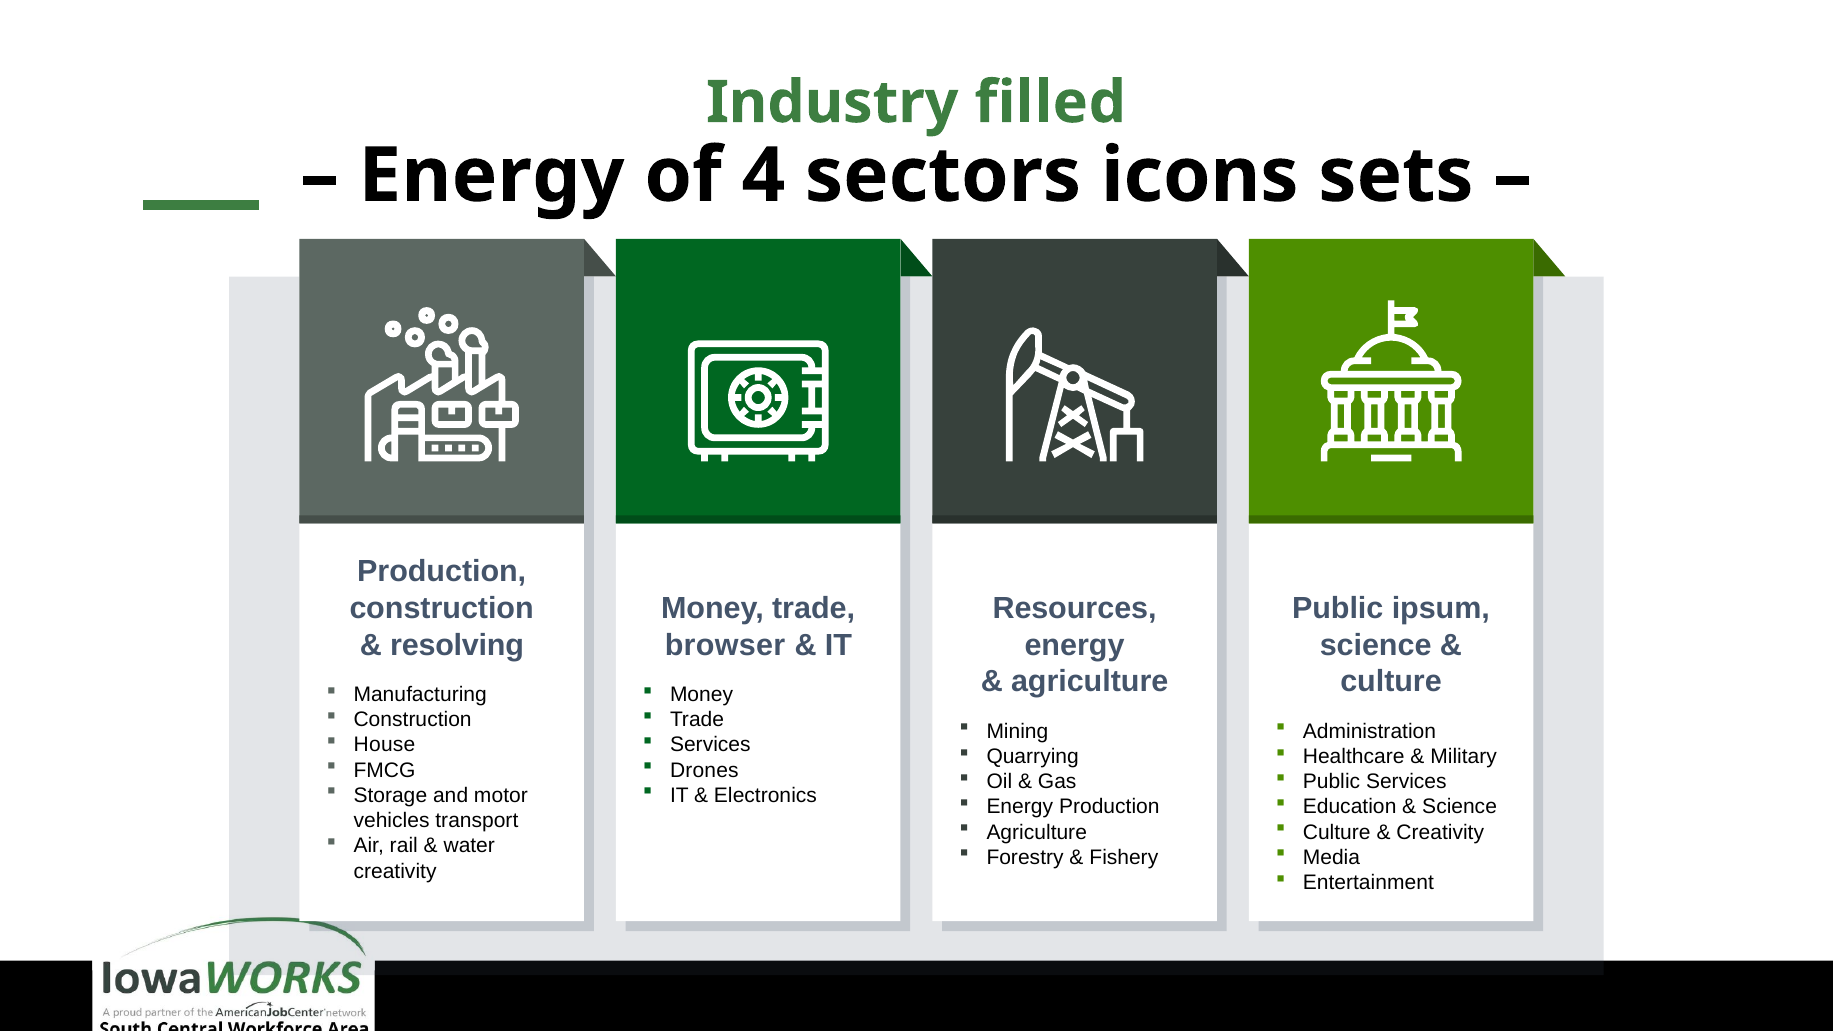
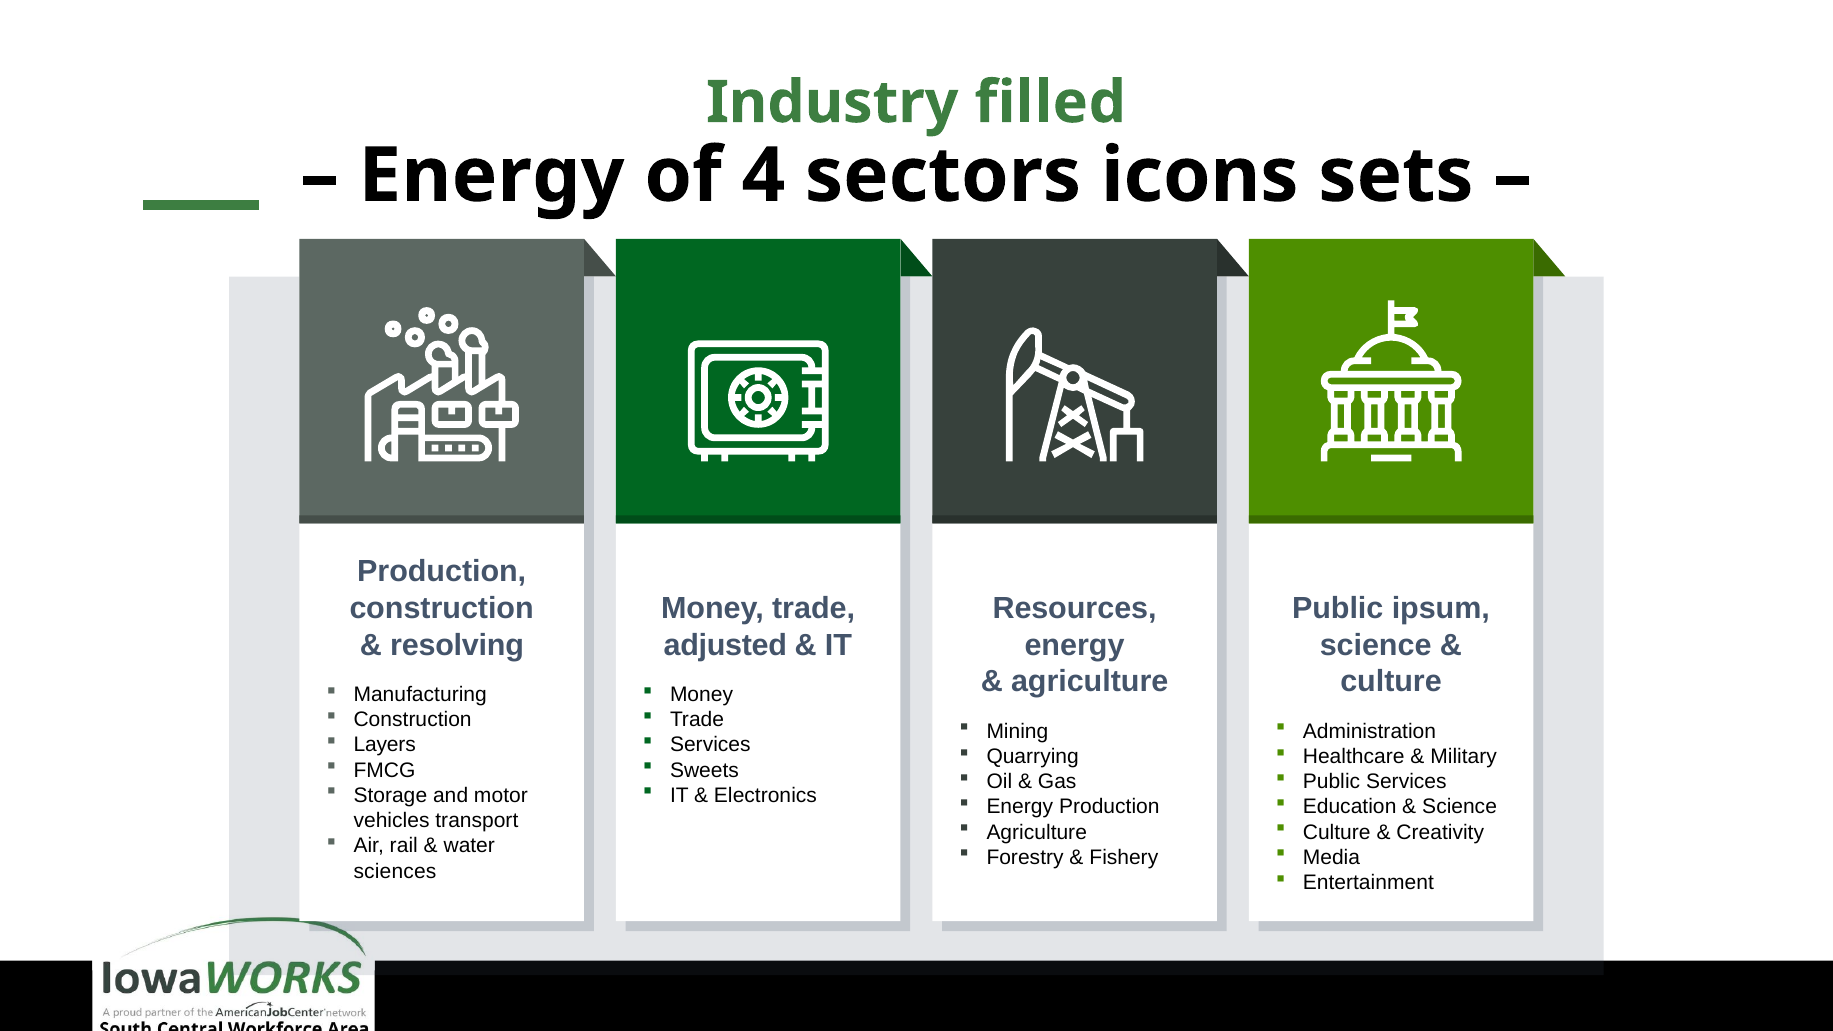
browser: browser -> adjusted (725, 645)
House: House -> Layers (385, 745)
Drones: Drones -> Sweets (704, 770)
creativity: creativity -> sciences (395, 871)
